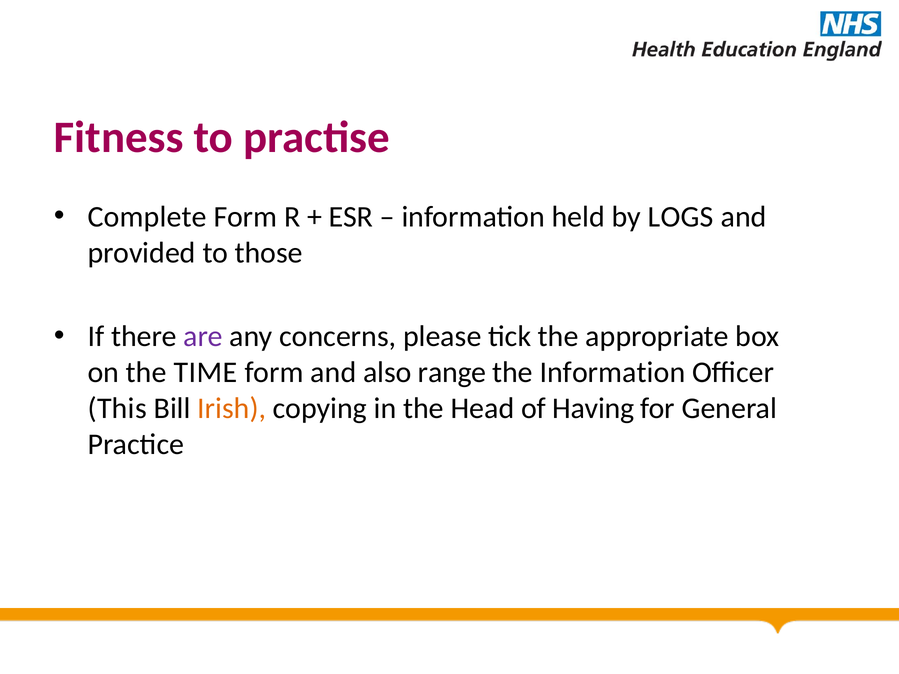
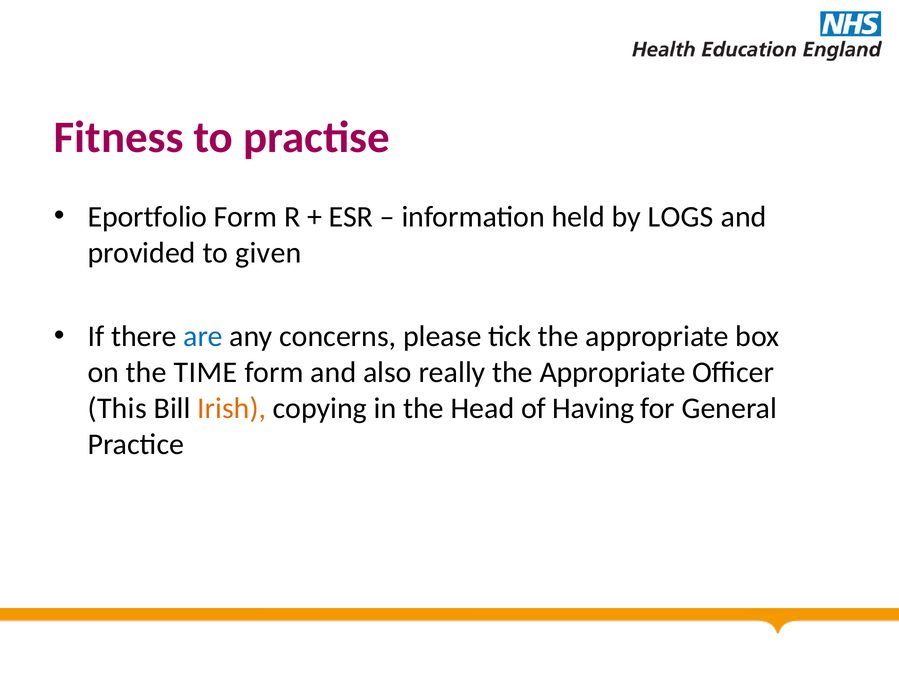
Complete: Complete -> Eportfolio (147, 217)
those: those -> given (269, 253)
are colour: purple -> blue (203, 337)
range: range -> really (452, 373)
Information: Information -> Appropriate (612, 373)
